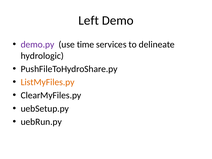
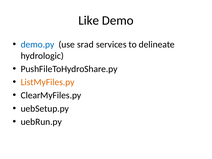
Left: Left -> Like (89, 21)
demo.py colour: purple -> blue (38, 44)
time: time -> srad (85, 44)
